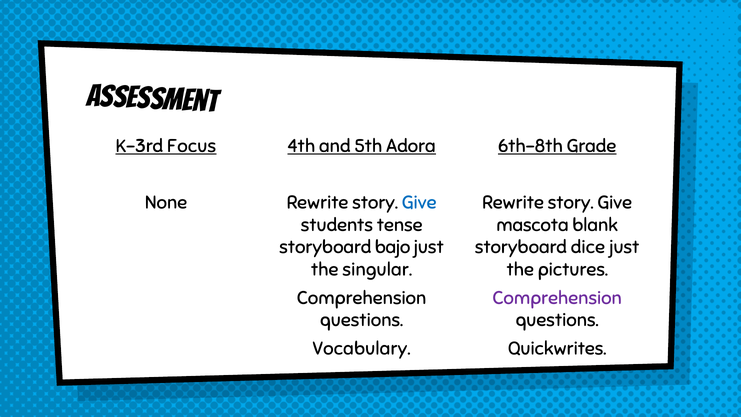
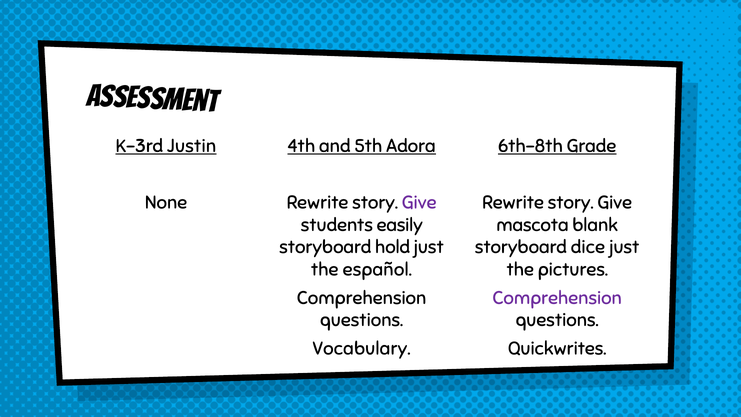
Focus: Focus -> Justin (192, 146)
Give colour: blue -> purple (419, 203)
tense: tense -> easily (400, 225)
bajo: bajo -> hold (393, 247)
singular: singular -> español (377, 269)
